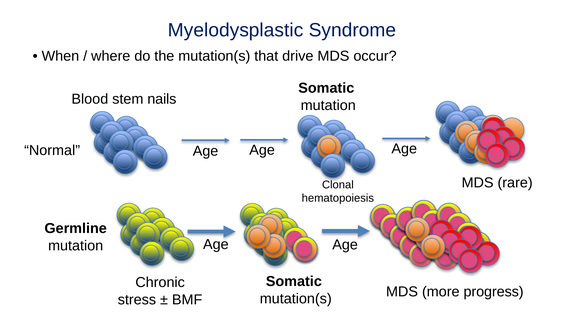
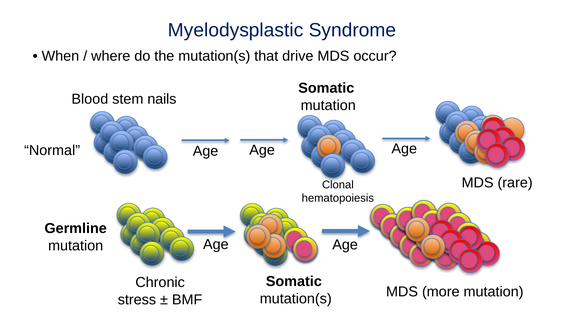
more progress: progress -> mutation (494, 292)
